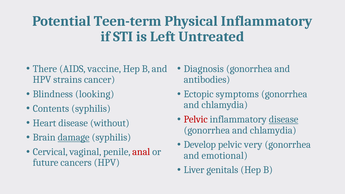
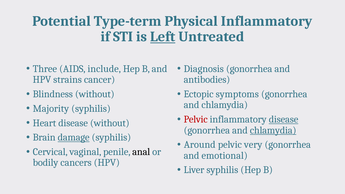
Teen-term: Teen-term -> Type-term (128, 21)
Left underline: none -> present (163, 37)
There: There -> Three (45, 69)
vaccine: vaccine -> include (104, 69)
Blindness looking: looking -> without (95, 94)
Contents: Contents -> Majority (51, 109)
chlamydia underline: none -> present (273, 130)
Develop: Develop -> Around (200, 145)
anal colour: red -> black (141, 152)
future: future -> bodily (46, 163)
Liver genitals: genitals -> syphilis (222, 170)
